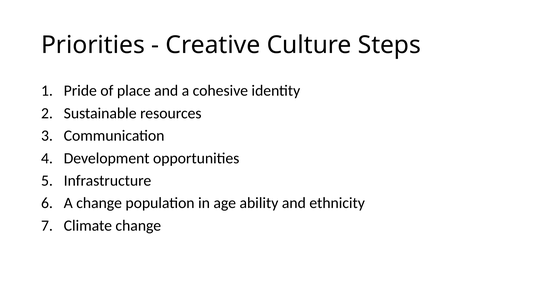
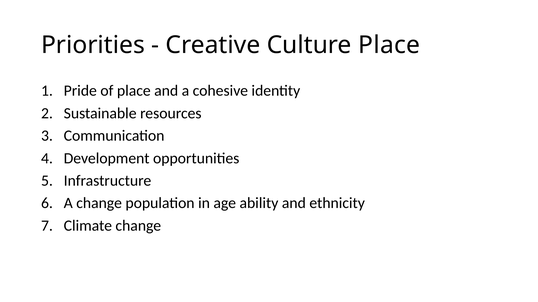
Culture Steps: Steps -> Place (389, 45)
